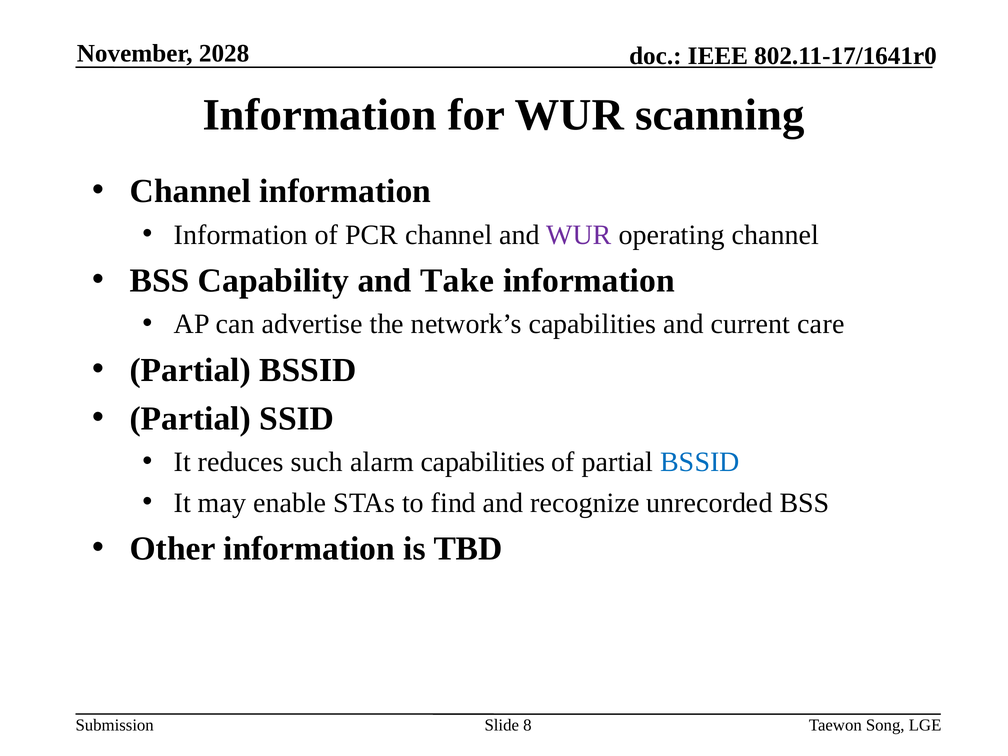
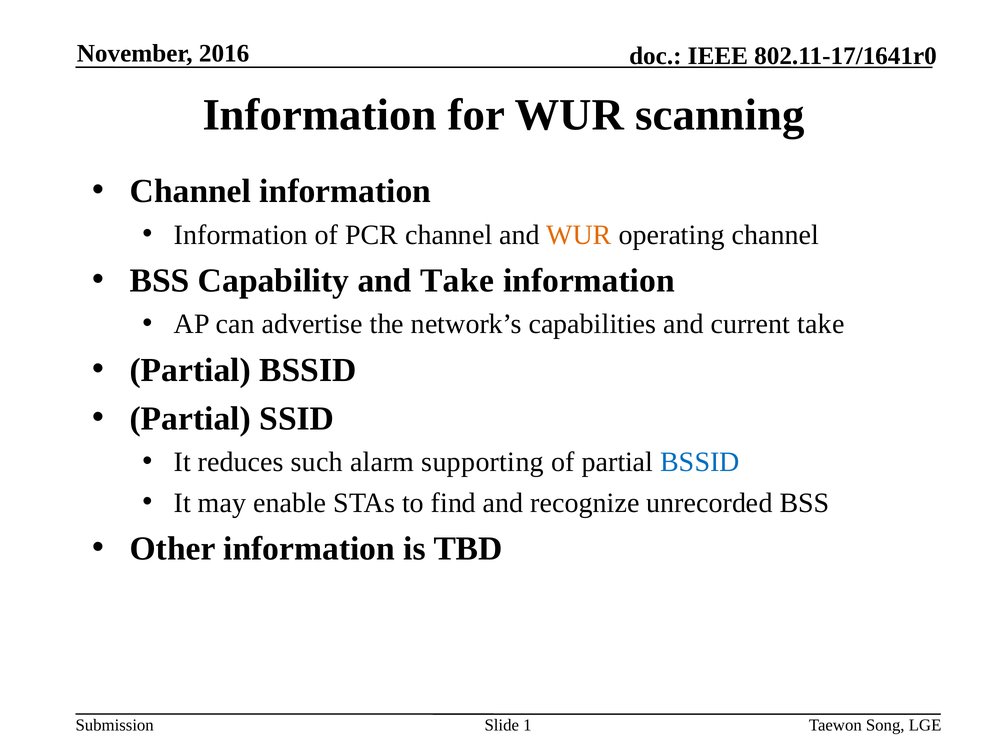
2028: 2028 -> 2016 (224, 53)
WUR colour: purple -> orange (579, 235)
current care: care -> take (821, 324)
alarm capabilities: capabilities -> supporting (483, 462)
8: 8 -> 1 (527, 725)
